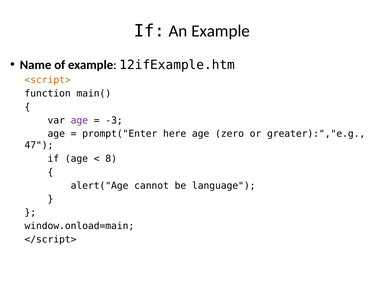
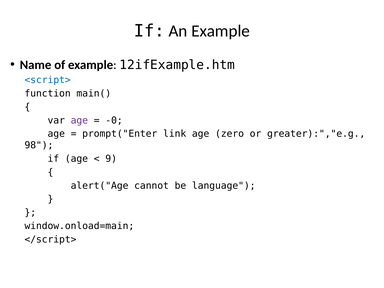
<script> colour: orange -> blue (48, 80)
-3: -3 -> -0 (114, 120)
here: here -> link (175, 134)
47: 47 -> 98 (39, 145)
8: 8 -> 9 (111, 159)
